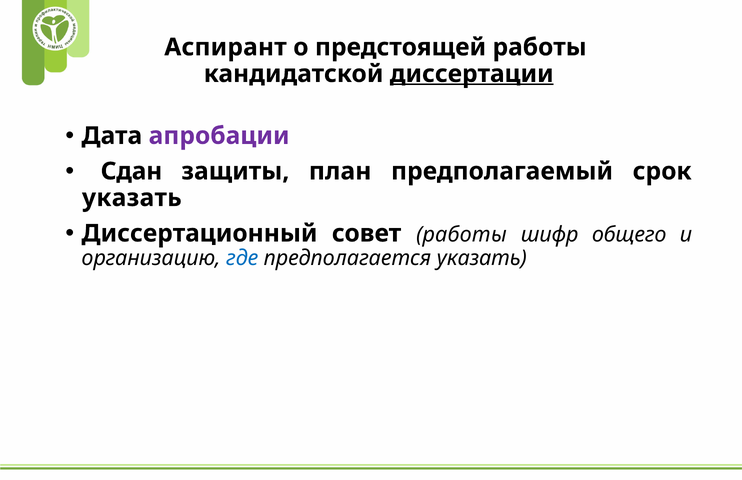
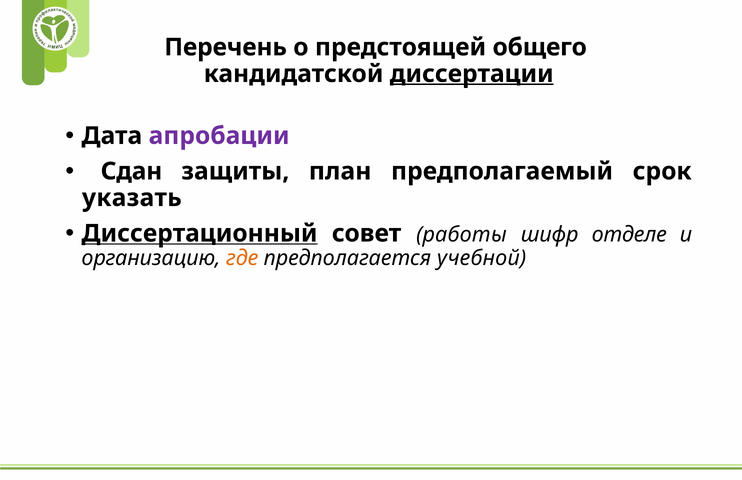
Аспирант: Аспирант -> Перечень (226, 47)
предстоящей работы: работы -> общего (540, 47)
Диссертационный underline: none -> present (199, 233)
общего: общего -> отделе (629, 234)
где colour: blue -> orange (242, 258)
предполагается указать: указать -> учебной (482, 258)
